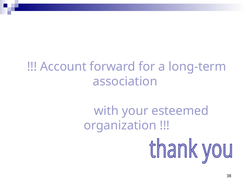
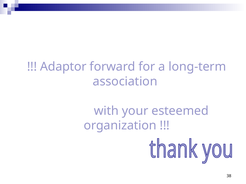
Account: Account -> Adaptor (63, 67)
